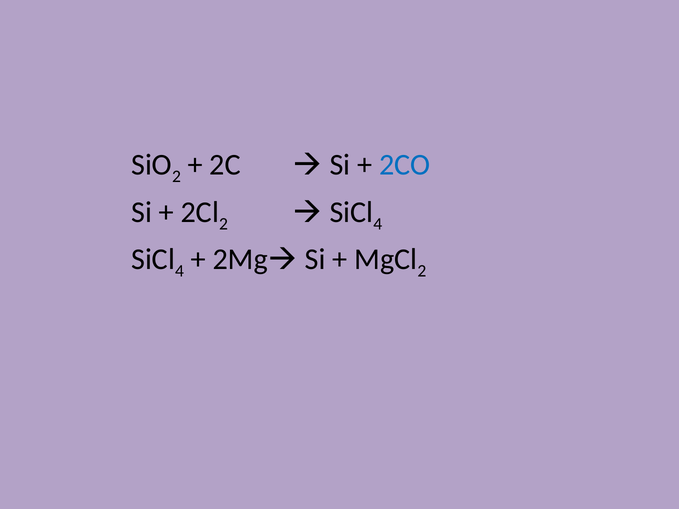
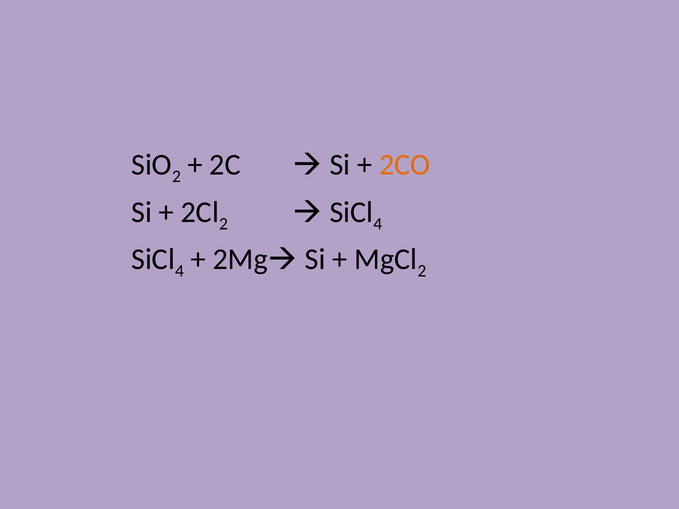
2CO colour: blue -> orange (405, 165)
